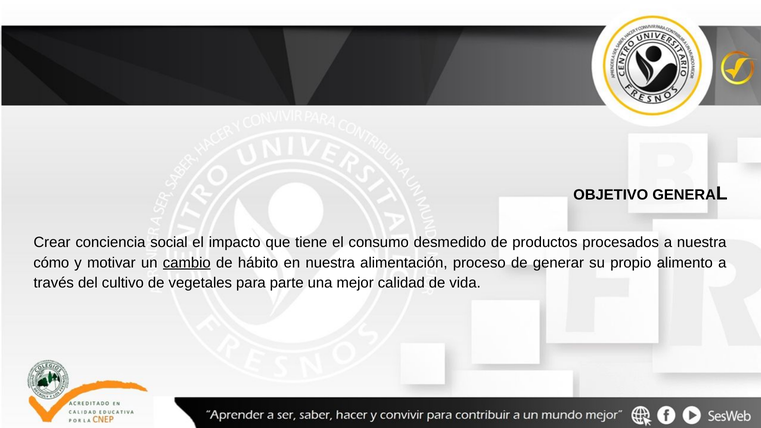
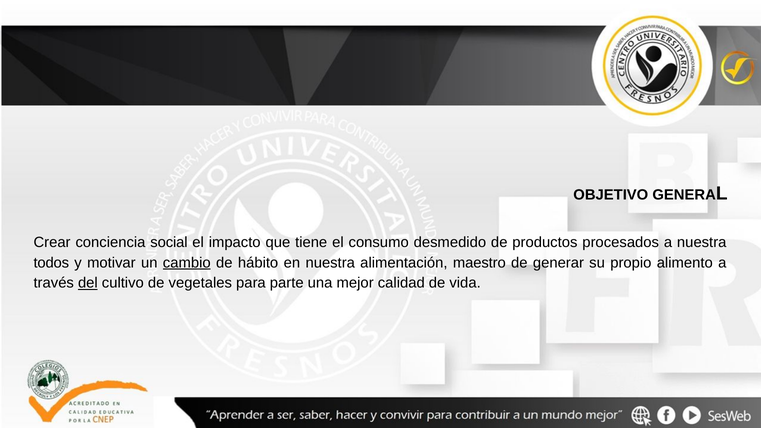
cómo: cómo -> todos (51, 263)
proceso: proceso -> maestro (479, 263)
del underline: none -> present (88, 283)
